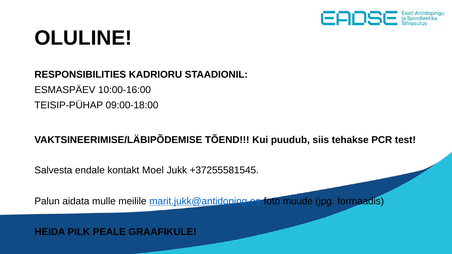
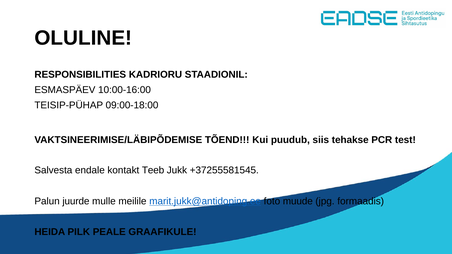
Moel: Moel -> Teeb (153, 171)
aidata: aidata -> juurde (76, 201)
